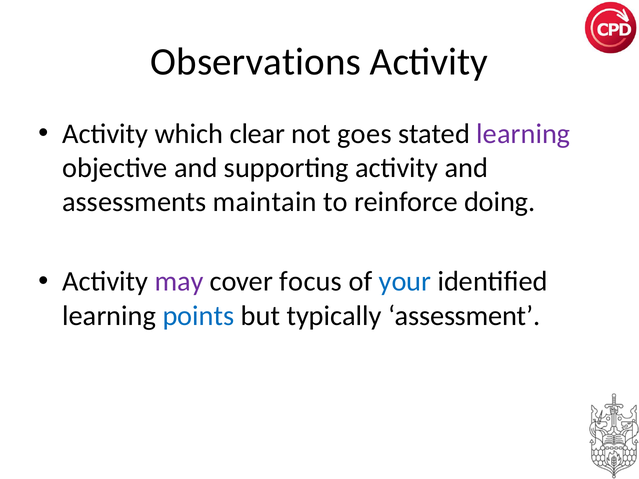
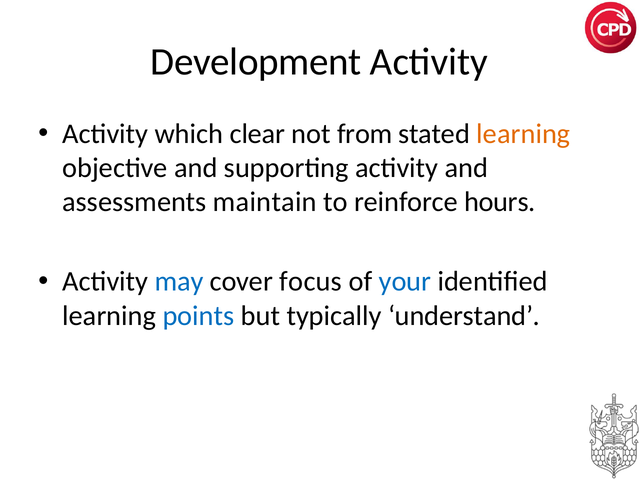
Observations: Observations -> Development (256, 62)
goes: goes -> from (365, 134)
learning colour: purple -> orange (523, 134)
doing: doing -> hours (500, 202)
may colour: purple -> blue (179, 282)
assessment: assessment -> understand (464, 316)
